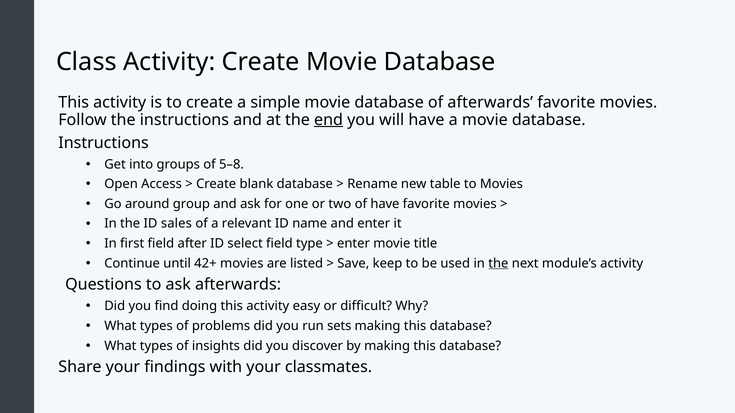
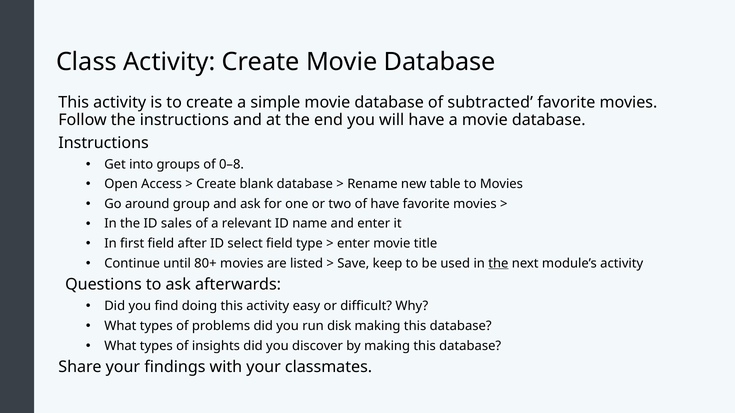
of afterwards: afterwards -> subtracted (490, 103)
end underline: present -> none (329, 120)
5–8: 5–8 -> 0–8 (232, 164)
42+: 42+ -> 80+ (205, 264)
sets: sets -> disk (339, 326)
